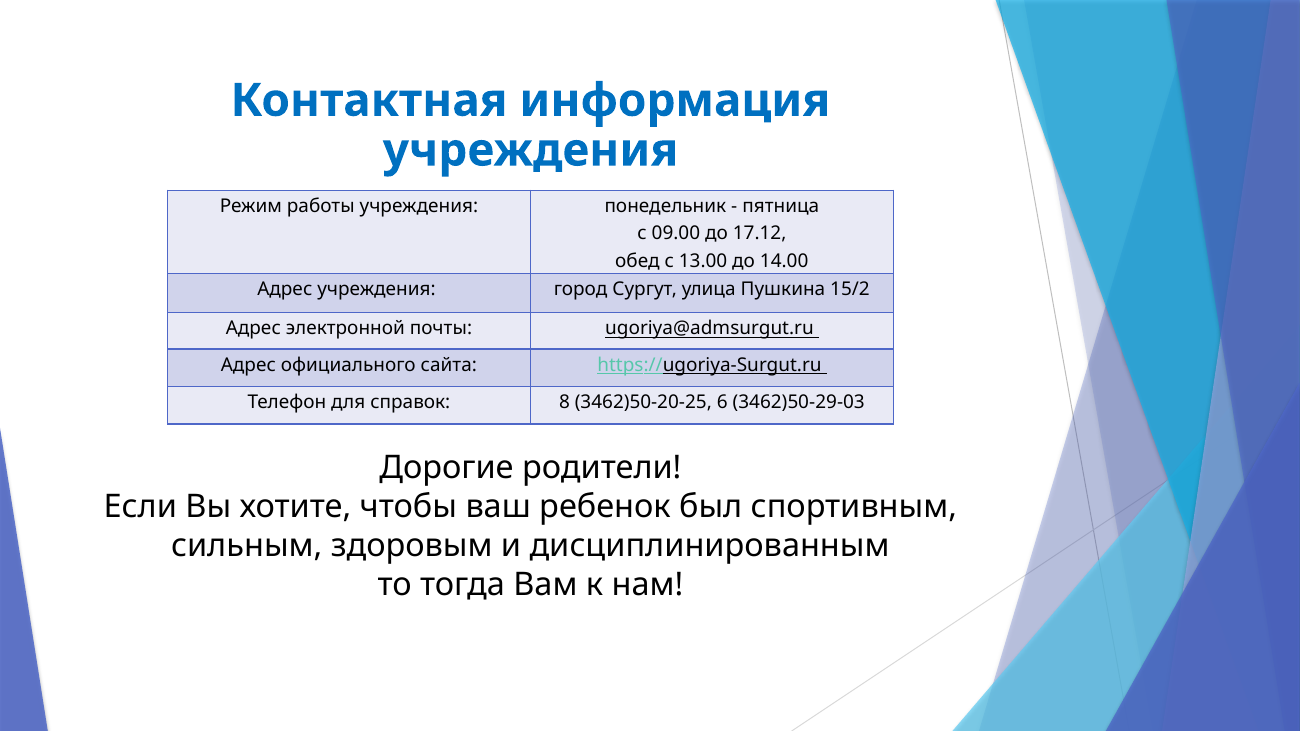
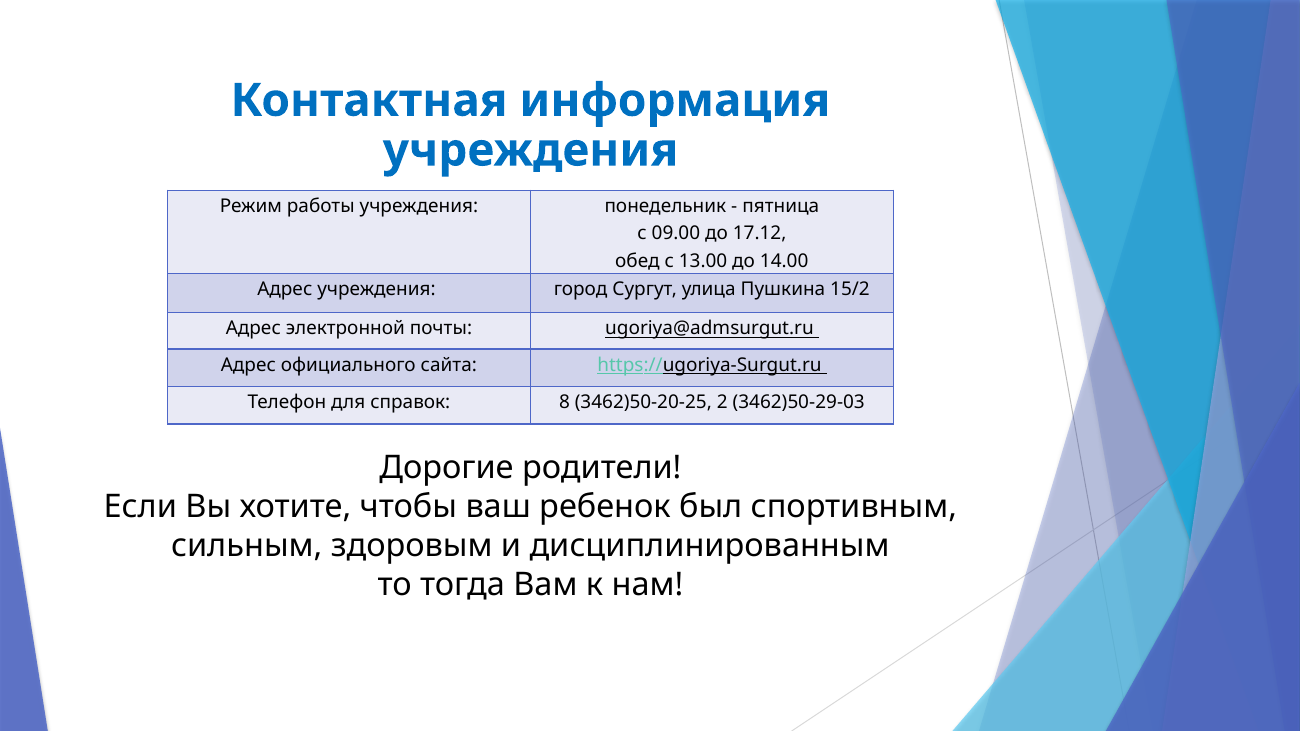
6: 6 -> 2 (722, 402)
